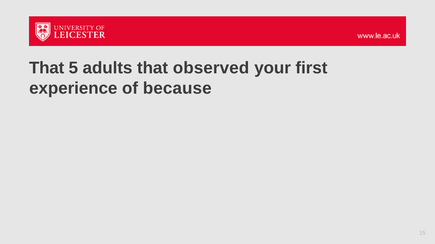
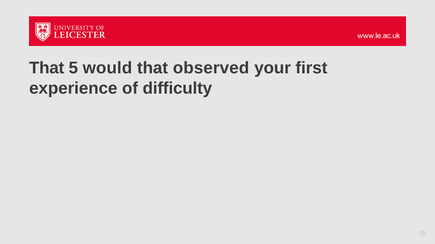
adults: adults -> would (107, 68)
because: because -> difficulty (177, 88)
